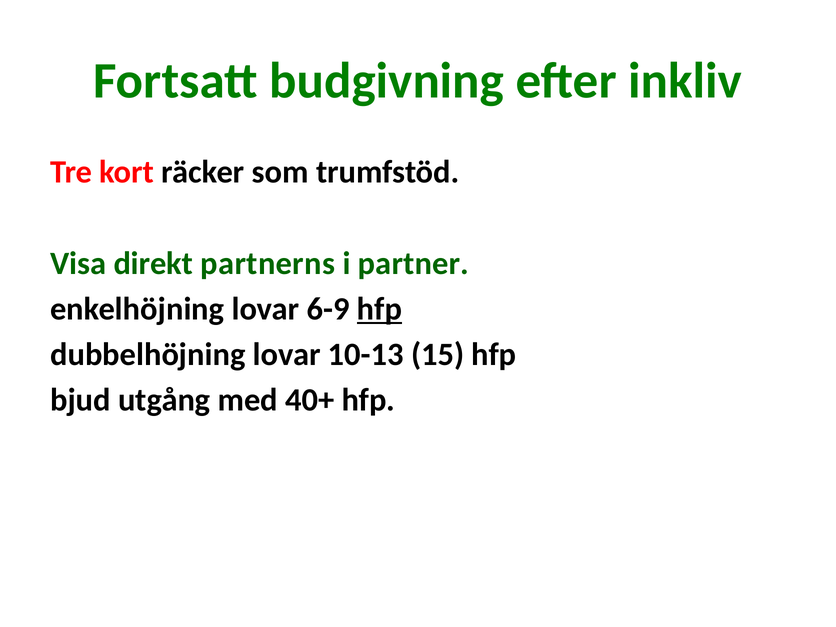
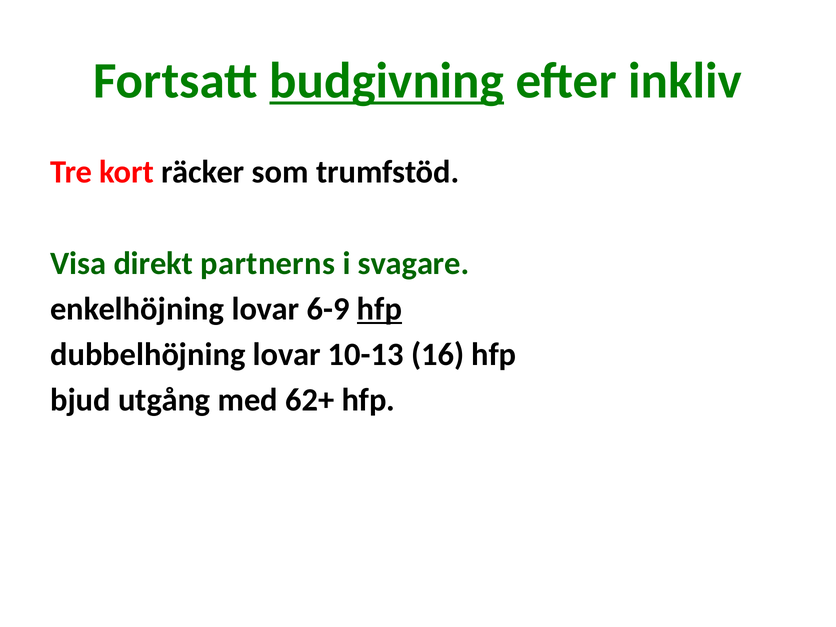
budgivning underline: none -> present (387, 81)
partner: partner -> svagare (414, 263)
15: 15 -> 16 (438, 354)
40+: 40+ -> 62+ (310, 400)
